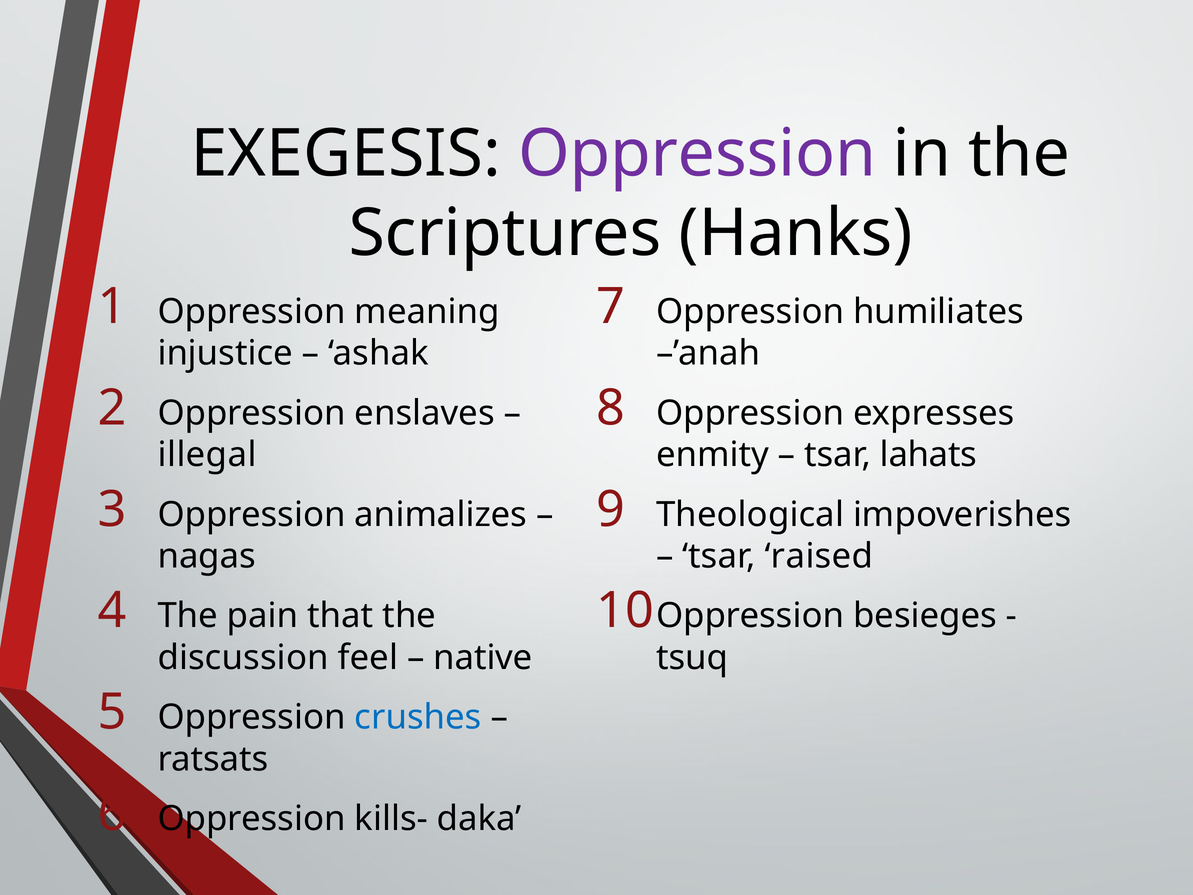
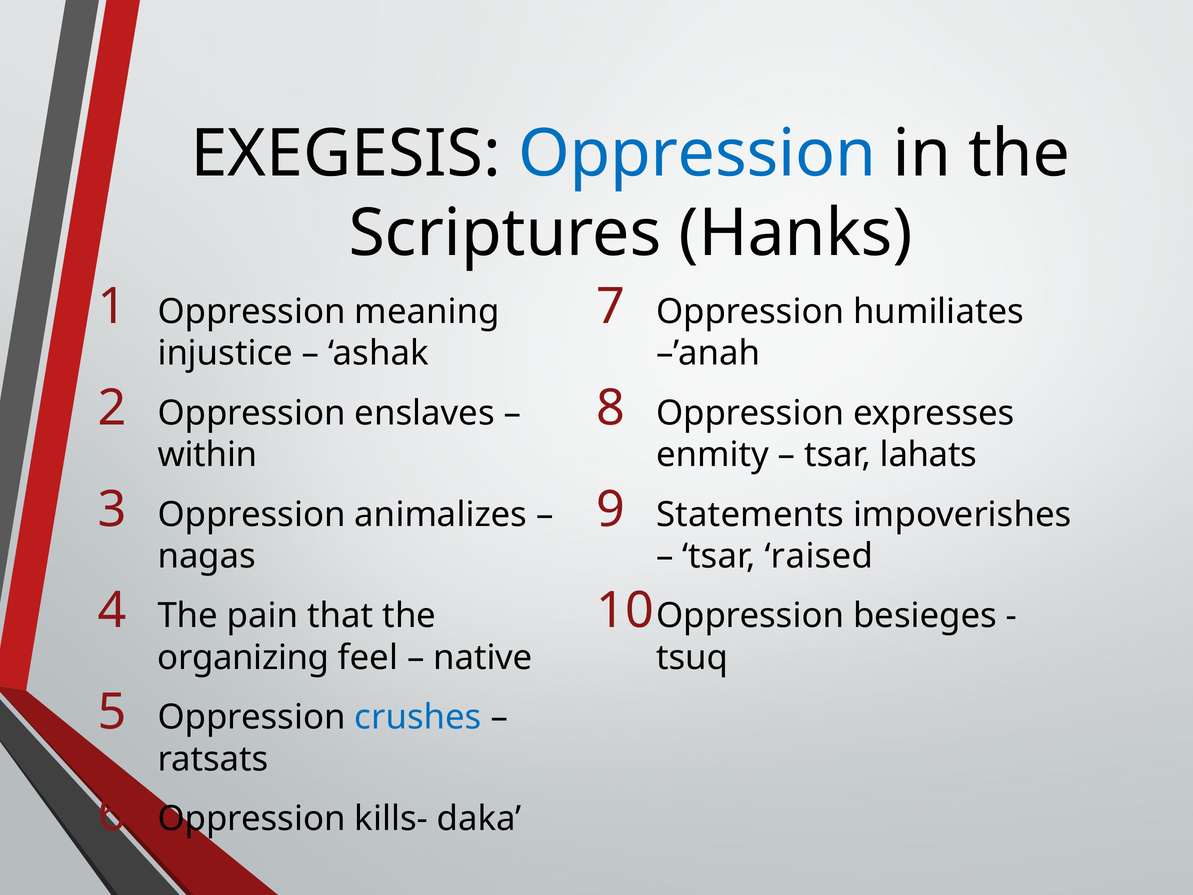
Oppression colour: purple -> blue (697, 154)
illegal: illegal -> within (207, 455)
Theological: Theological -> Statements (750, 514)
discussion: discussion -> organizing (243, 658)
